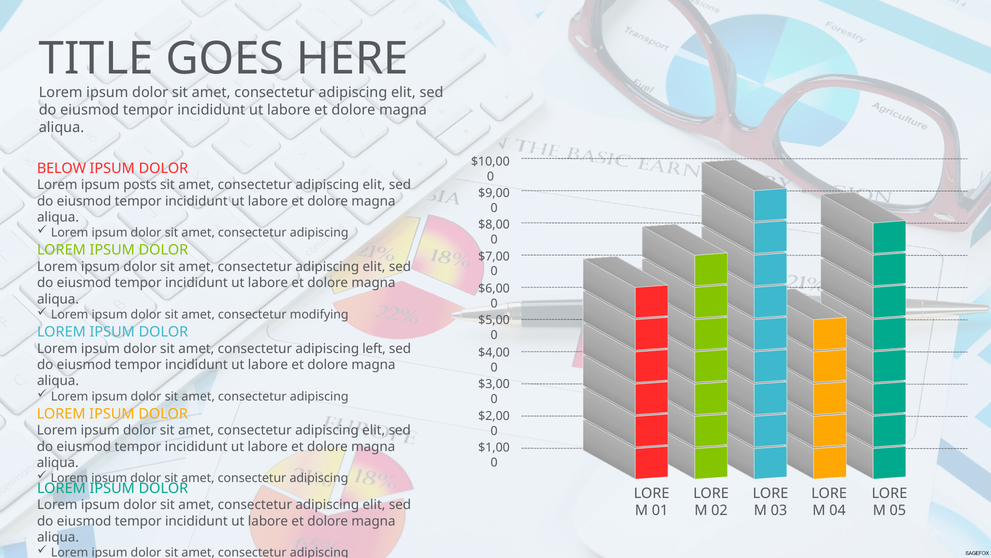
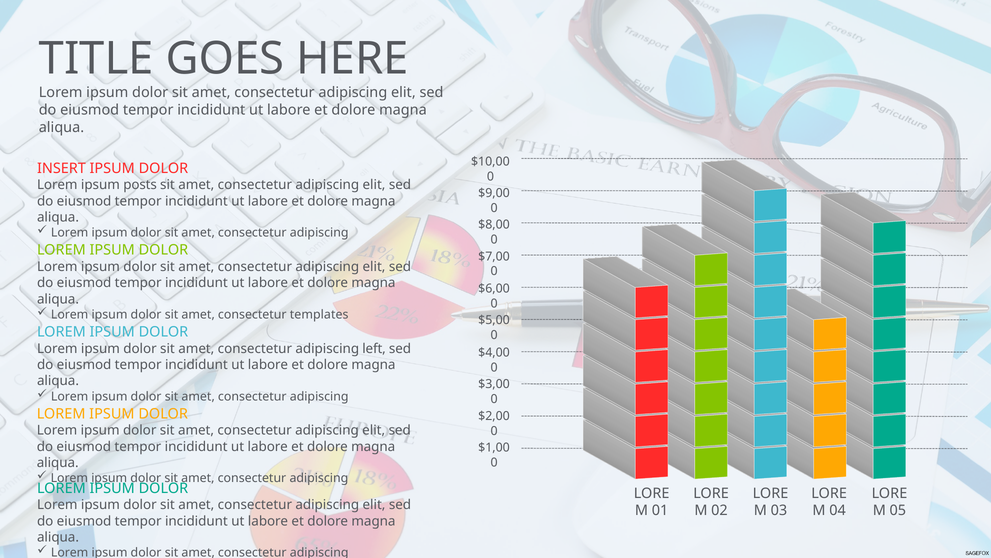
BELOW: BELOW -> INSERT (61, 168)
modifying: modifying -> templates (319, 314)
